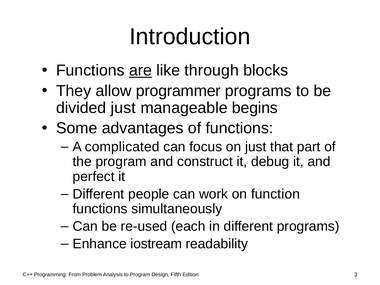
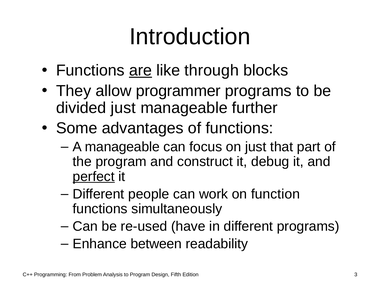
begins: begins -> further (255, 108)
A complicated: complicated -> manageable (122, 147)
perfect underline: none -> present (94, 176)
each: each -> have (188, 226)
iostream: iostream -> between (156, 244)
